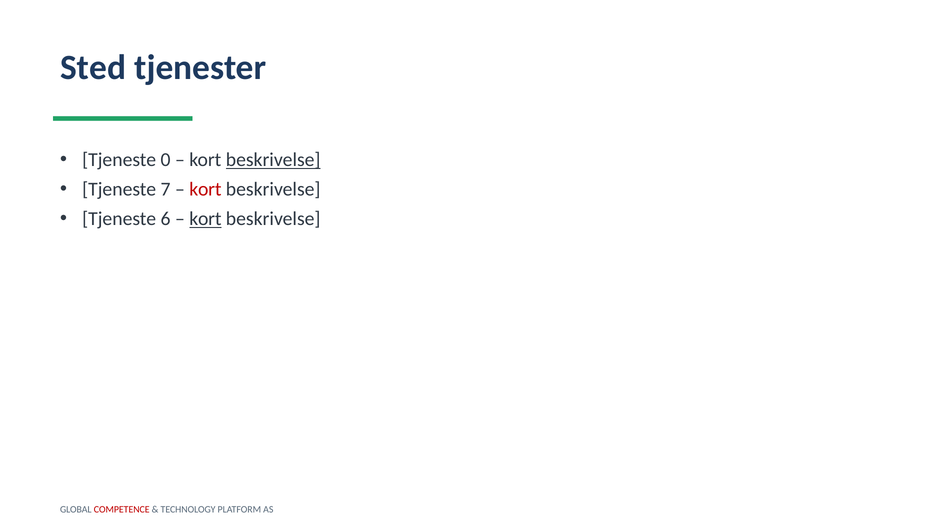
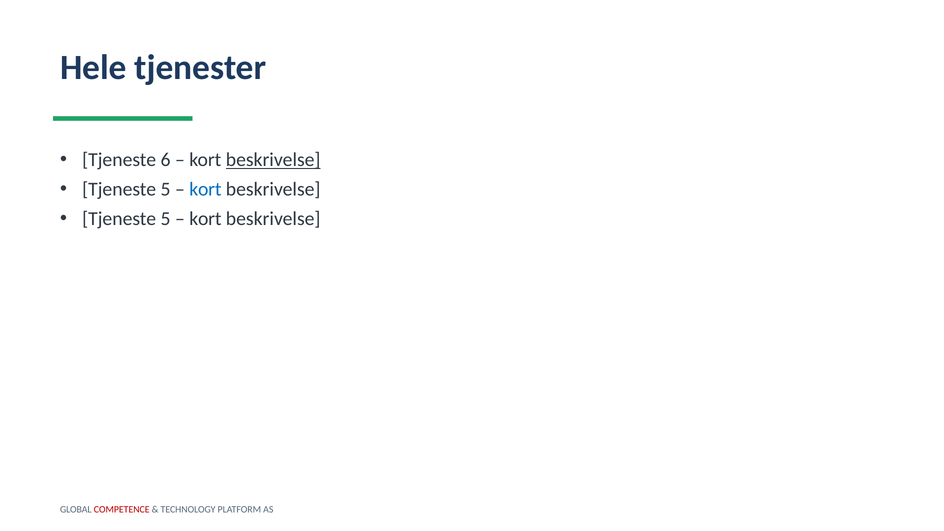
Sted: Sted -> Hele (93, 67)
0: 0 -> 6 (166, 160)
7: 7 -> 5 (166, 189)
kort colour: red -> blue (205, 189)
6: 6 -> 5 (166, 219)
kort underline: present -> none (205, 219)
